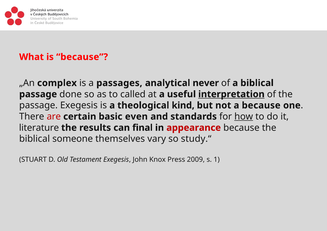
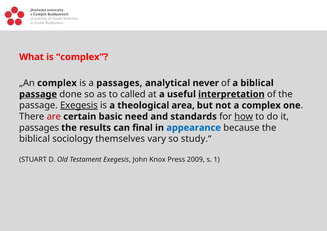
is because: because -> complex (82, 57)
passage underline: none -> present (38, 94)
Exegesis underline: none -> present (79, 105)
kind: kind -> area (183, 105)
a because: because -> complex (261, 105)
even: even -> need (136, 117)
literature: literature -> passages (39, 128)
appearance colour: red -> blue (194, 128)
someone: someone -> sociology (73, 139)
